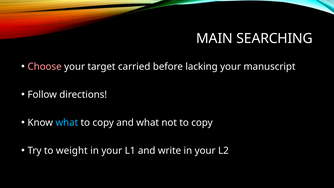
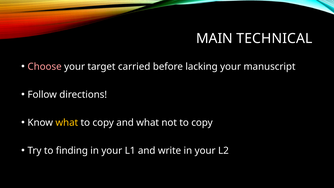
SEARCHING: SEARCHING -> TECHNICAL (274, 39)
what colour: light blue -> yellow (67, 123)
weight: weight -> finding (72, 150)
